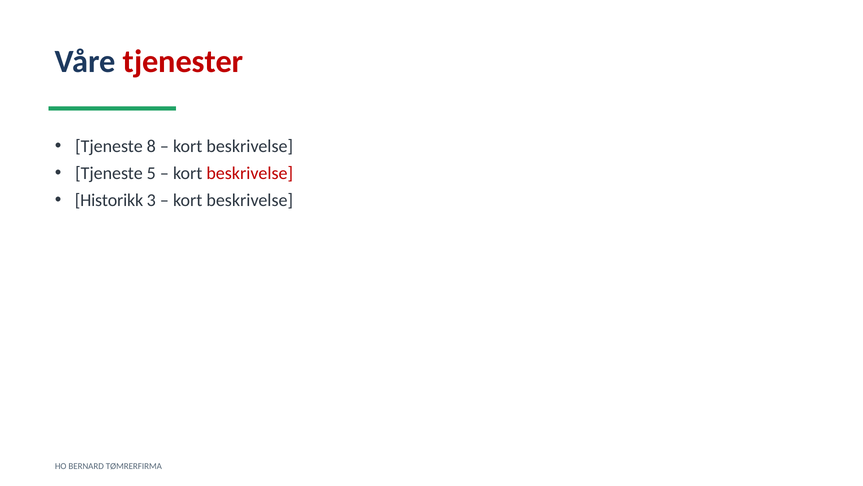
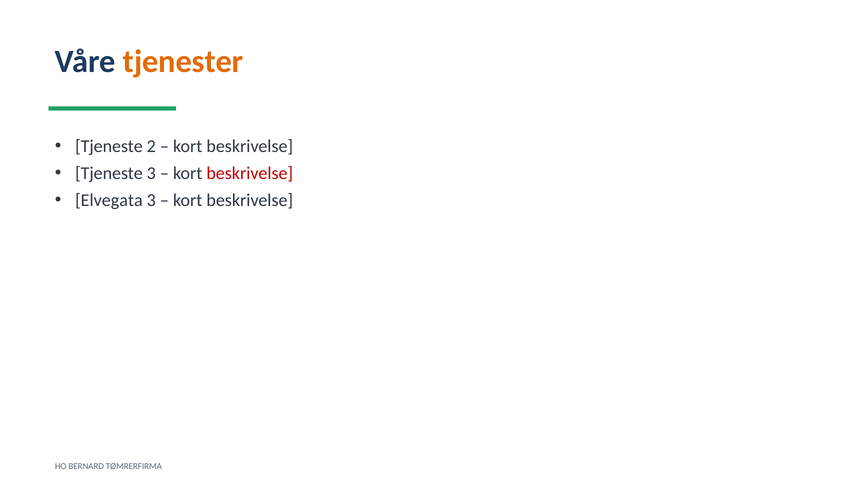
tjenester colour: red -> orange (183, 62)
8: 8 -> 2 (151, 146)
Tjeneste 5: 5 -> 3 (151, 173)
Historikk: Historikk -> Elvegata (109, 200)
